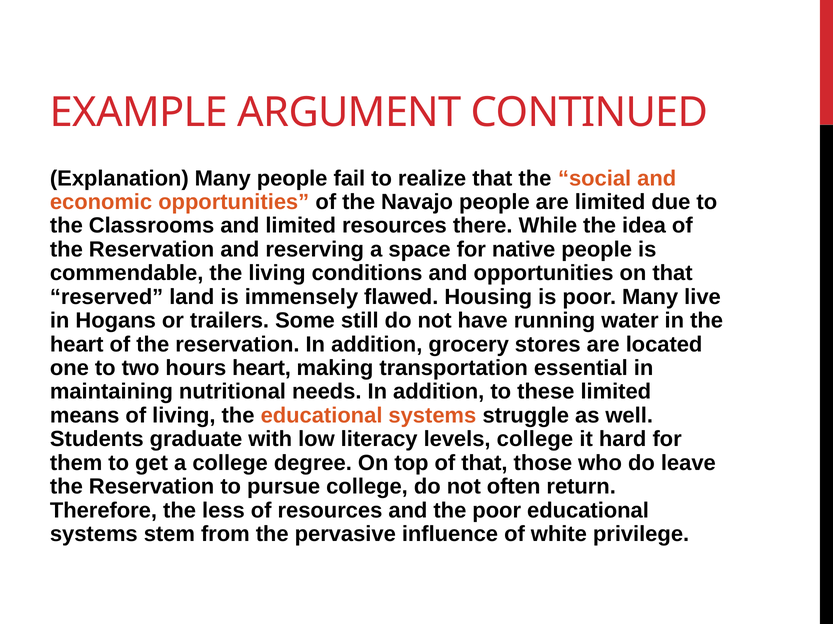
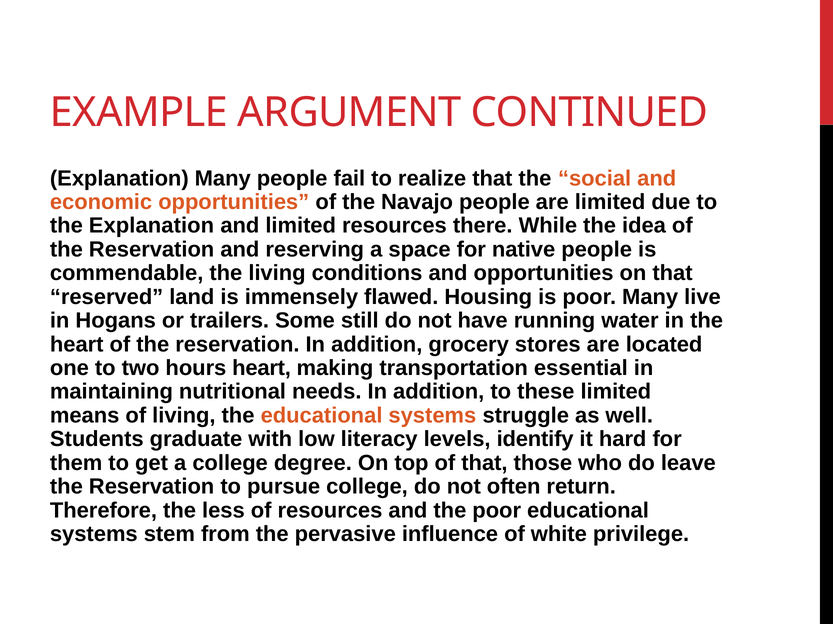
the Classrooms: Classrooms -> Explanation (151, 226)
levels college: college -> identify (535, 440)
